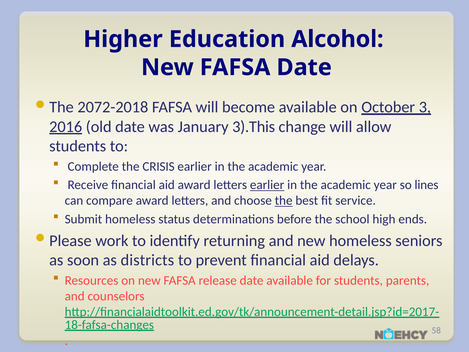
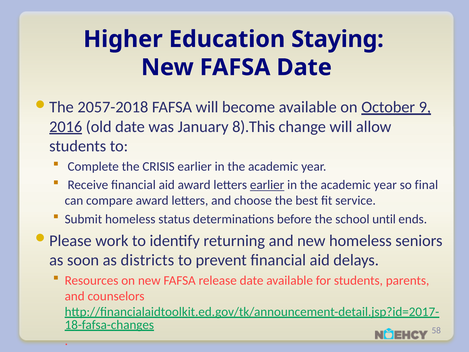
Alcohol: Alcohol -> Staying (337, 39)
2072-2018: 2072-2018 -> 2057-2018 (113, 107)
3: 3 -> 9 (425, 107)
3).This: 3).This -> 8).This (254, 127)
lines: lines -> final (426, 185)
the underline: present -> none (284, 200)
high: high -> until (384, 219)
